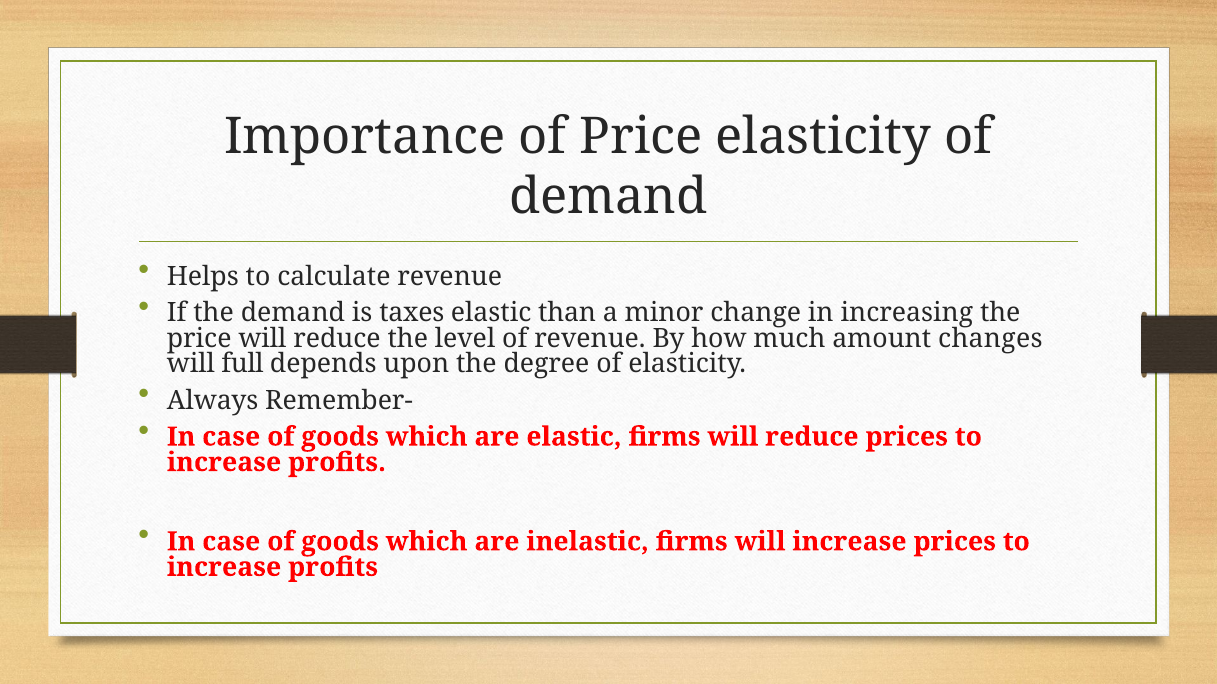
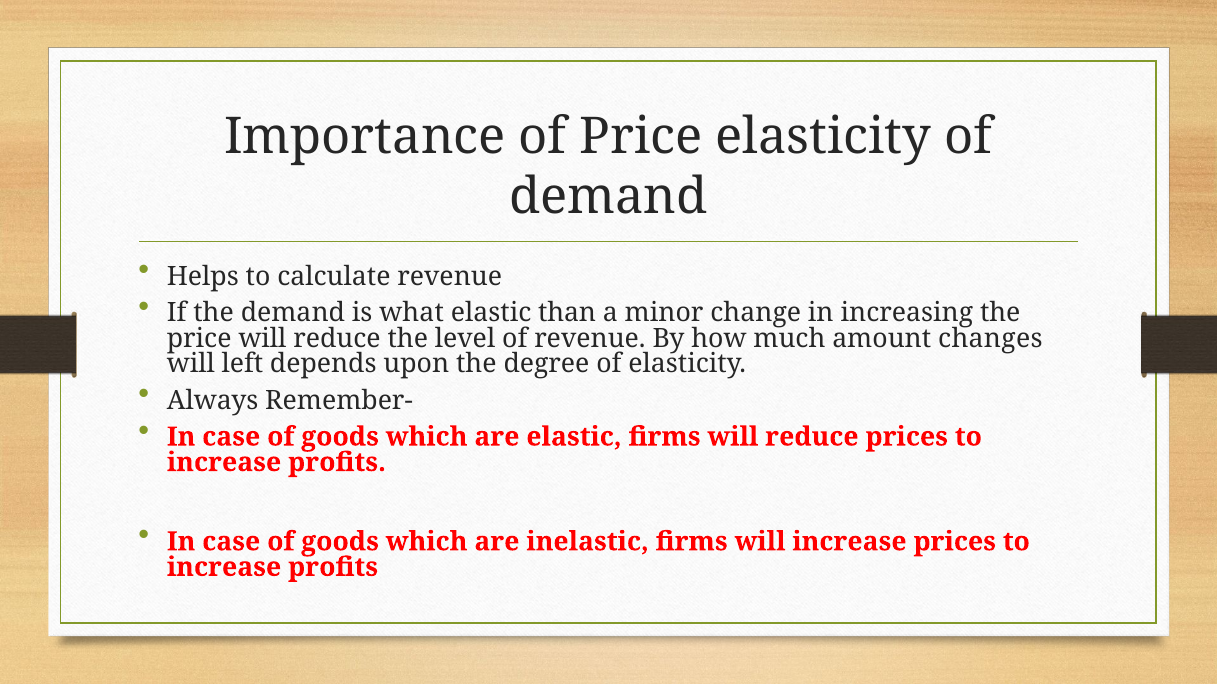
taxes: taxes -> what (412, 313)
full: full -> left (242, 364)
